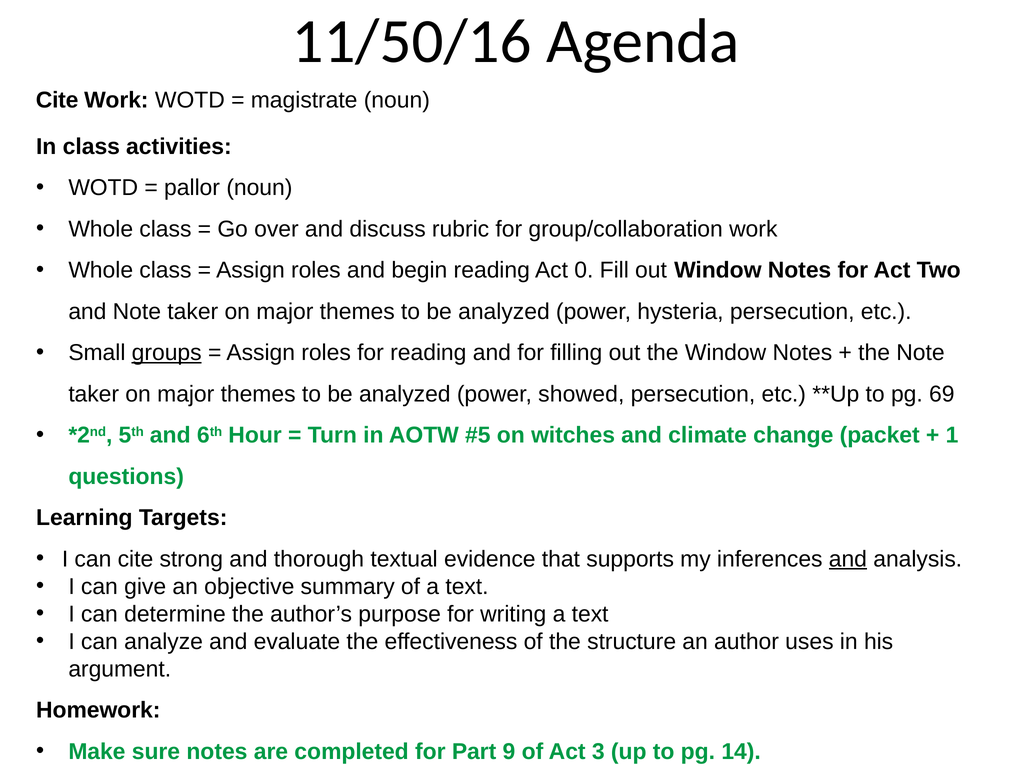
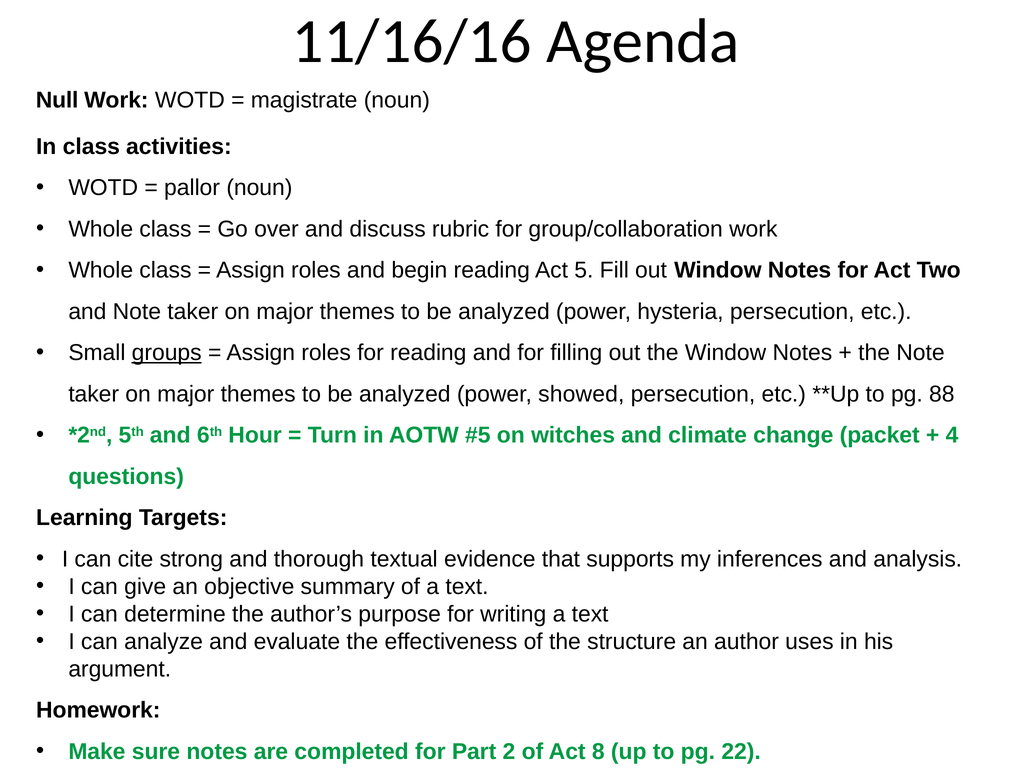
11/50/16: 11/50/16 -> 11/16/16 (412, 42)
Cite: Cite -> Null (57, 100)
0: 0 -> 5 (584, 270)
69: 69 -> 88 (942, 394)
1: 1 -> 4 (952, 435)
and underline: present -> none (848, 559)
9: 9 -> 2 (509, 752)
3: 3 -> 8 (598, 752)
14: 14 -> 22 (741, 752)
